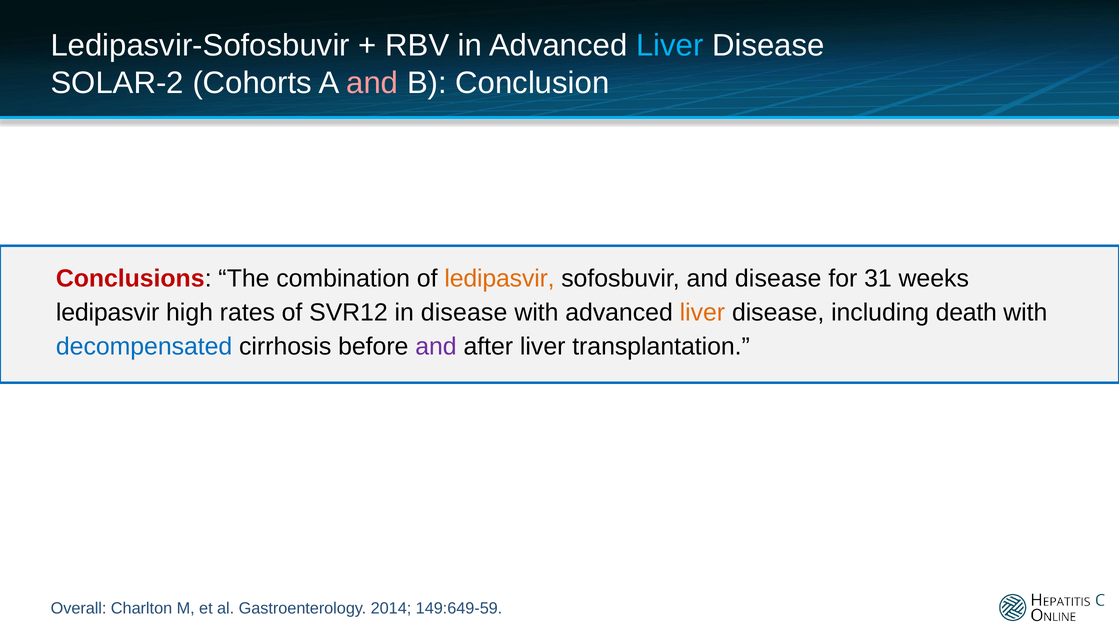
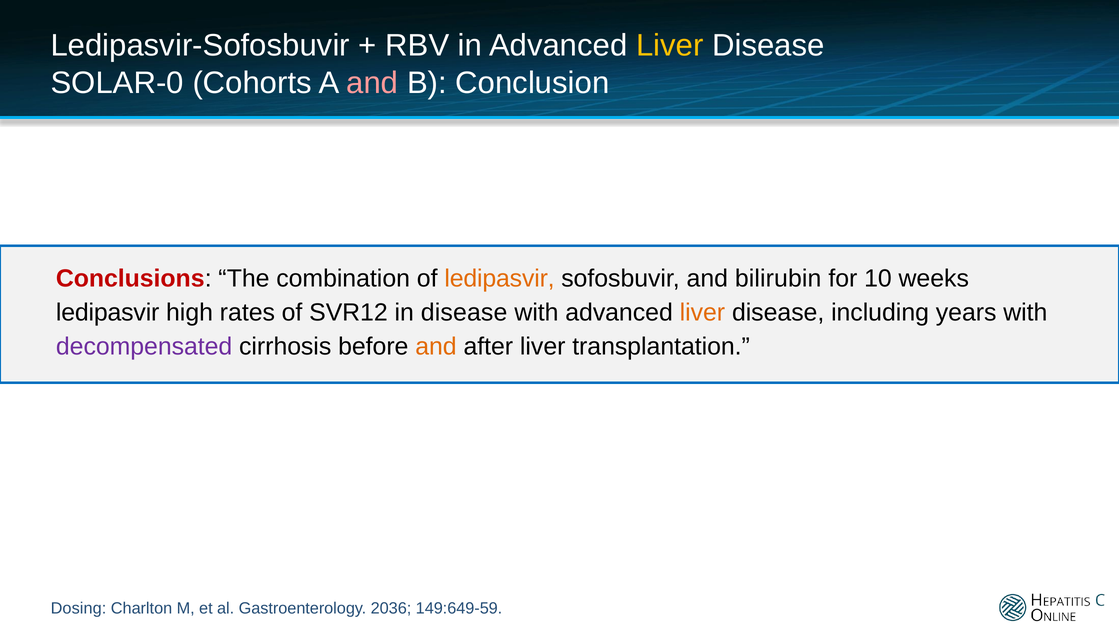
Liver colour: light blue -> yellow (670, 46)
SOLAR-2: SOLAR-2 -> SOLAR-0 (117, 83)
and disease: disease -> bilirubin (778, 279)
31: 31 -> 10 (878, 279)
death: death -> years (966, 313)
decompensated colour: blue -> purple (144, 347)
and colour: purple -> orange (436, 347)
Overall: Overall -> Dosing (78, 609)
2014: 2014 -> 2036 (391, 609)
